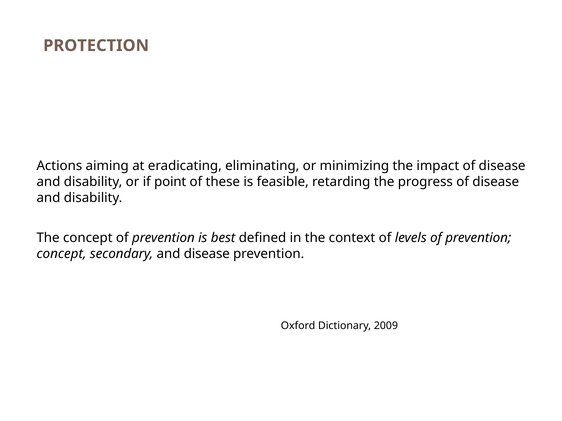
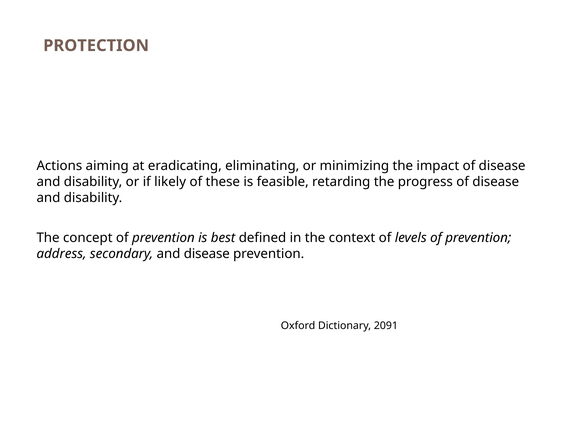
point: point -> likely (170, 182)
concept: concept -> address (61, 254)
2009: 2009 -> 2091 (386, 326)
